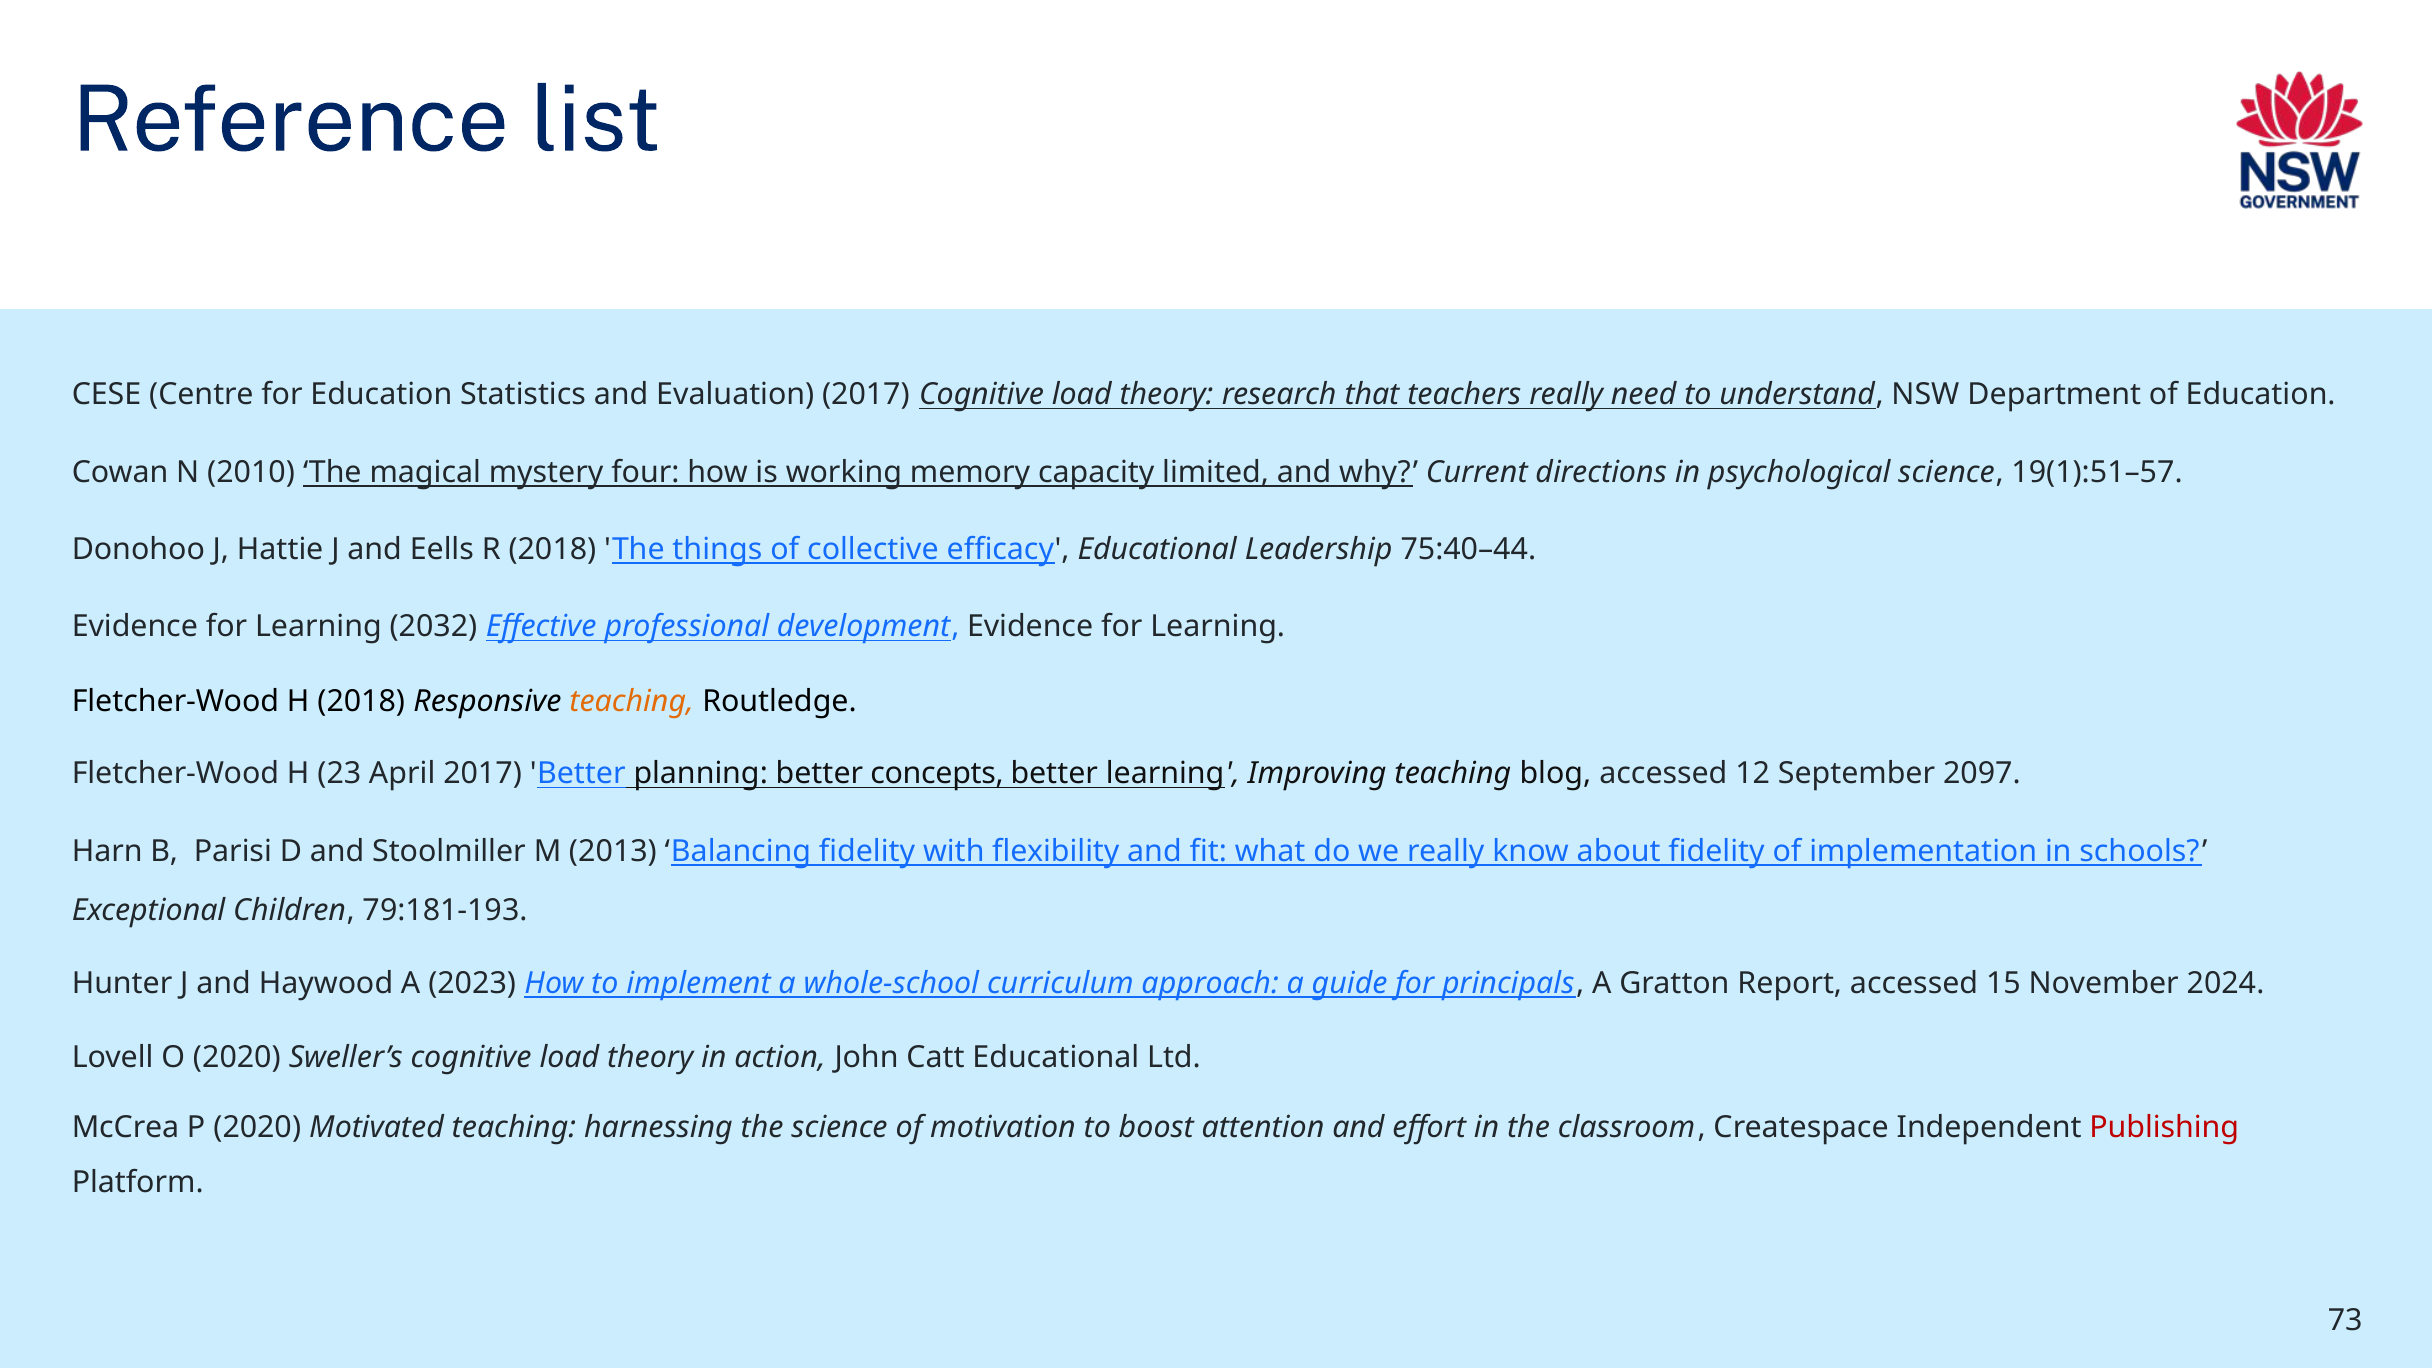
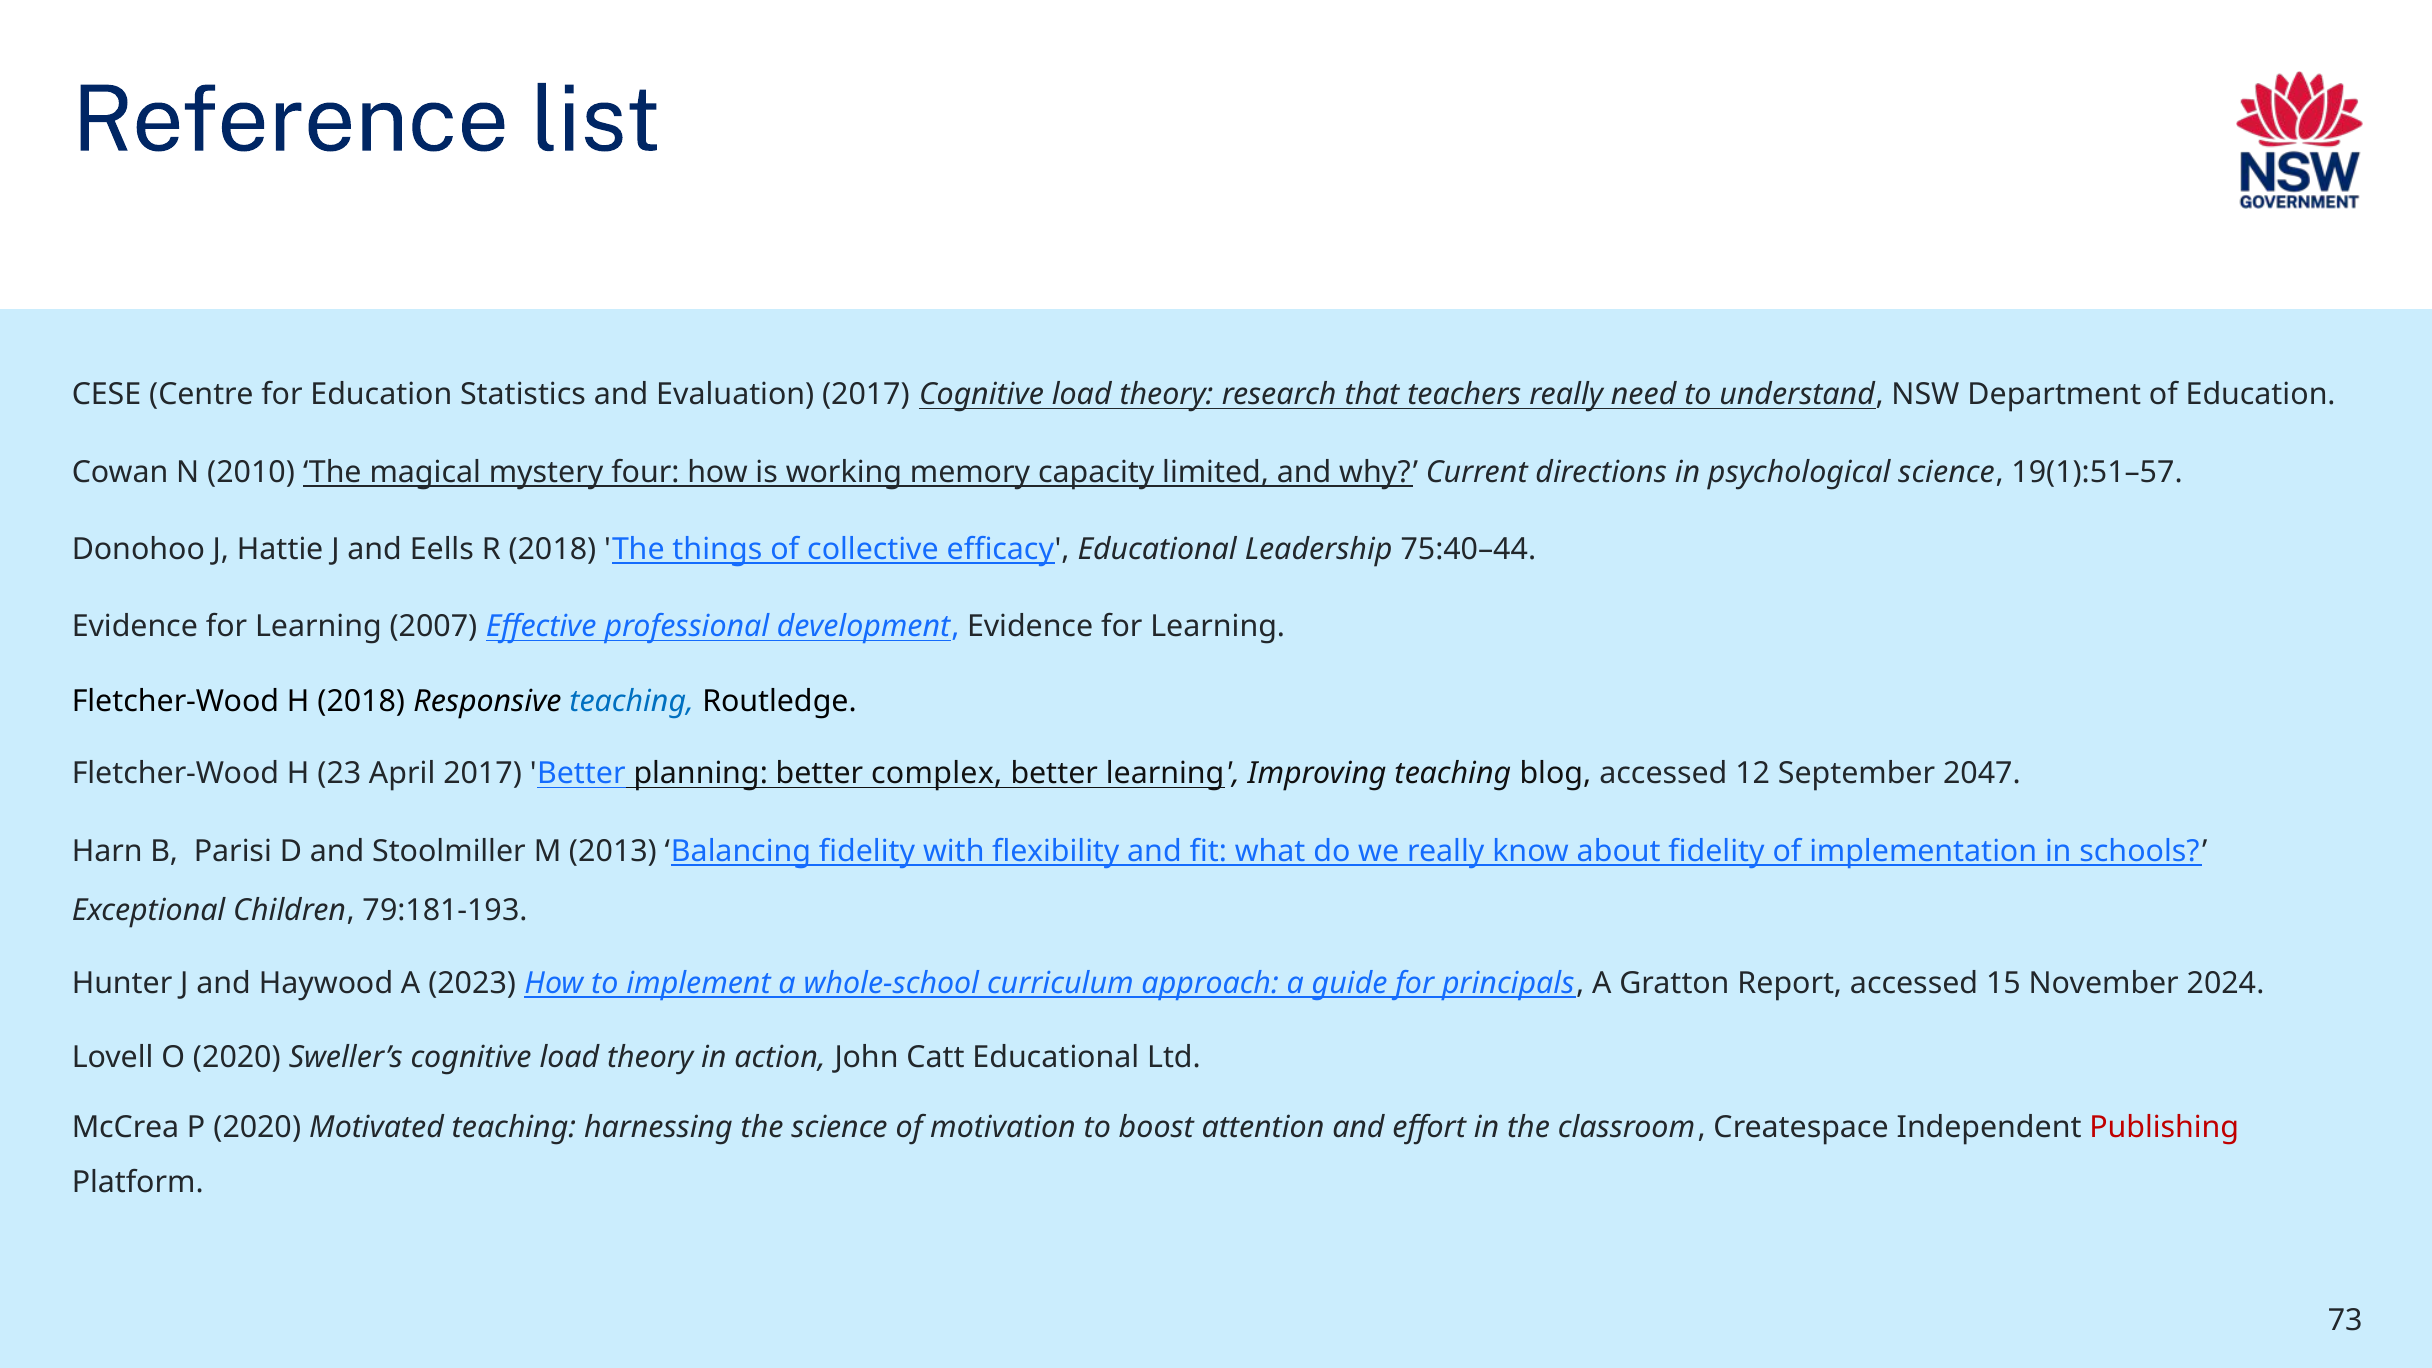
2032: 2032 -> 2007 (433, 627)
teaching colour: orange -> blue (632, 701)
concepts: concepts -> complex (937, 774)
2097: 2097 -> 2047 (1982, 774)
